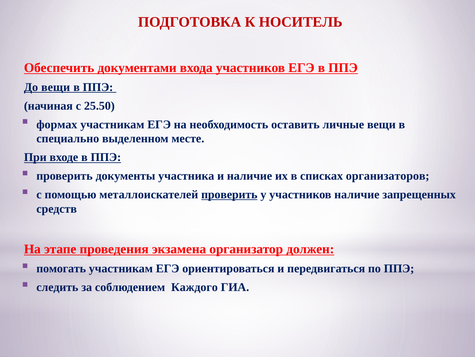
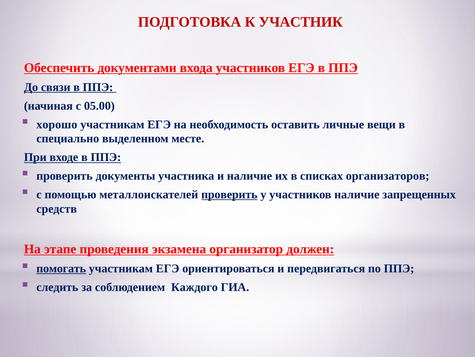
НОСИТЕЛЬ: НОСИТЕЛЬ -> УЧАСТНИК (301, 22)
До вещи: вещи -> связи (56, 87)
25.50: 25.50 -> 05.00 (99, 106)
формах: формах -> хорошо (57, 124)
помогать underline: none -> present (61, 268)
